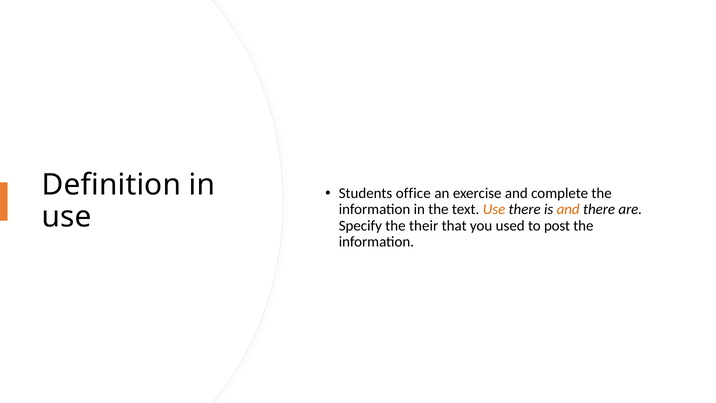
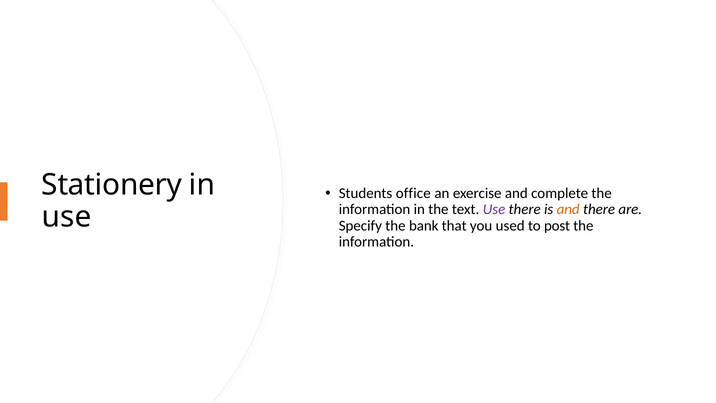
Definition: Definition -> Stationery (112, 185)
Use colour: orange -> purple (494, 209)
their: their -> bank (424, 225)
